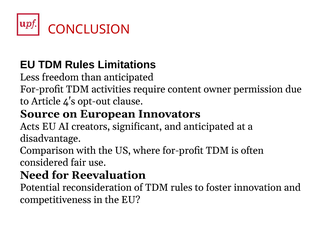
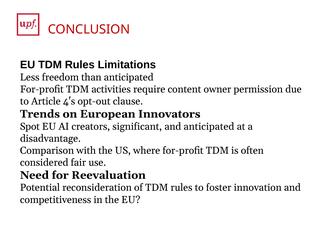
Source: Source -> Trends (40, 114)
Acts: Acts -> Spot (30, 126)
